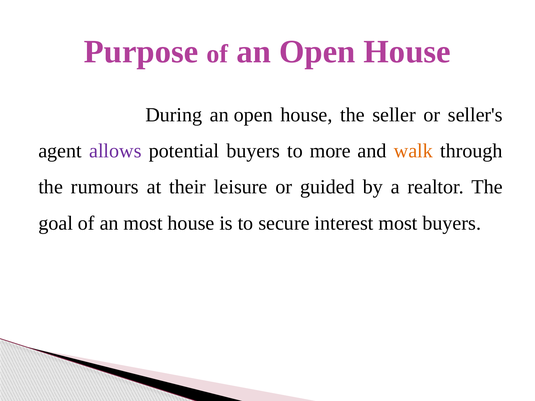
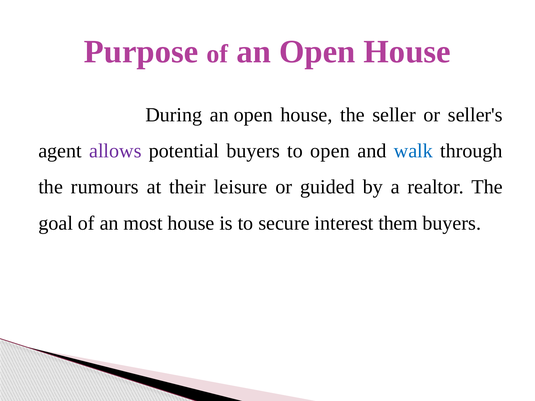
to more: more -> open (330, 151)
walk colour: orange -> blue (413, 151)
interest most: most -> them (398, 223)
